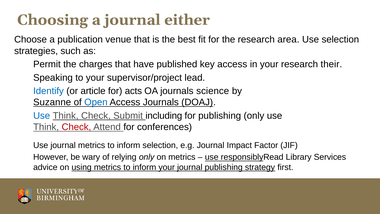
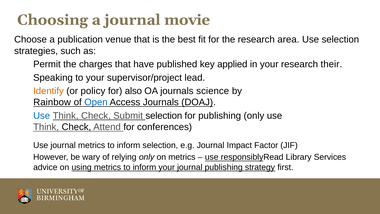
either: either -> movie (187, 20)
key access: access -> applied (232, 64)
Identify colour: blue -> orange (48, 91)
article: article -> policy (93, 91)
acts: acts -> also (133, 91)
Suzanne: Suzanne -> Rainbow (52, 102)
Submit including: including -> selection (164, 116)
Check colour: red -> black (76, 127)
